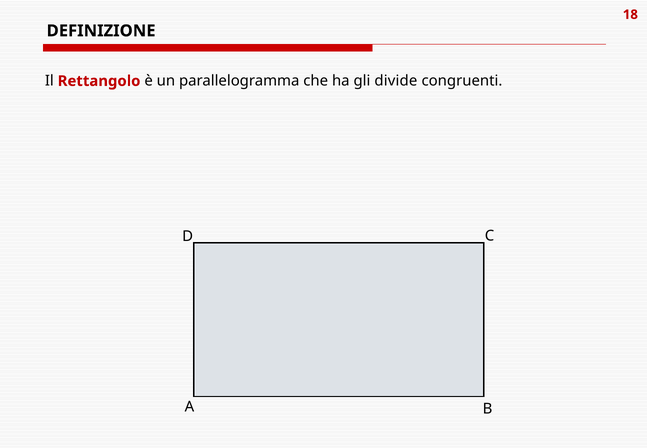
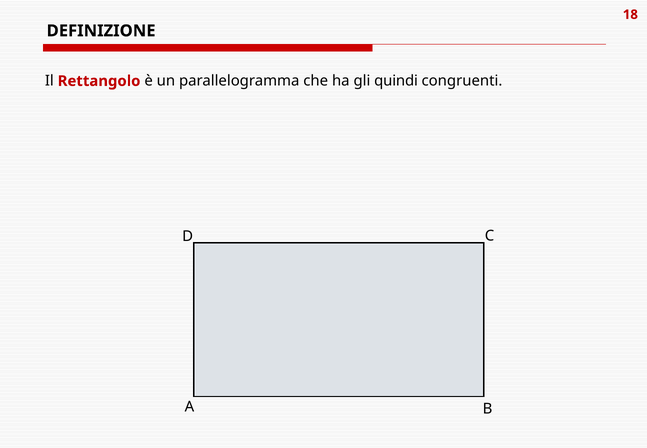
divide: divide -> quindi (396, 81)
